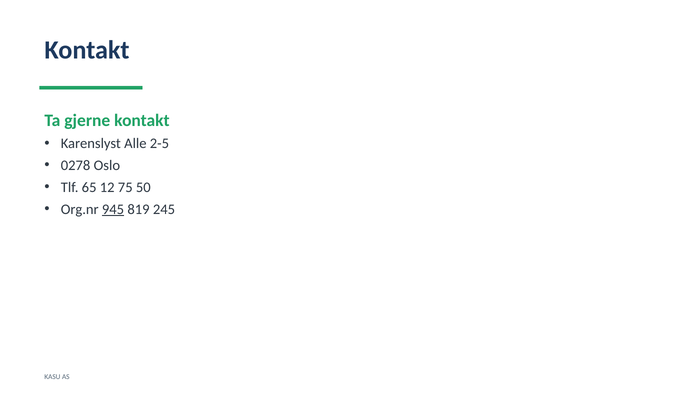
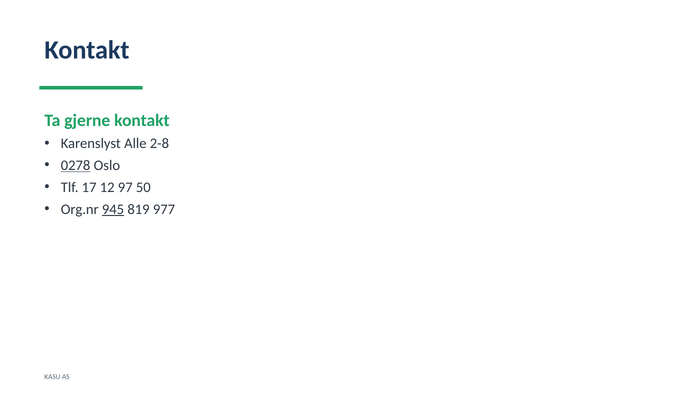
2-5: 2-5 -> 2-8 (159, 144)
0278 underline: none -> present (76, 166)
65: 65 -> 17 (89, 187)
75: 75 -> 97 (125, 187)
245: 245 -> 977 (164, 209)
